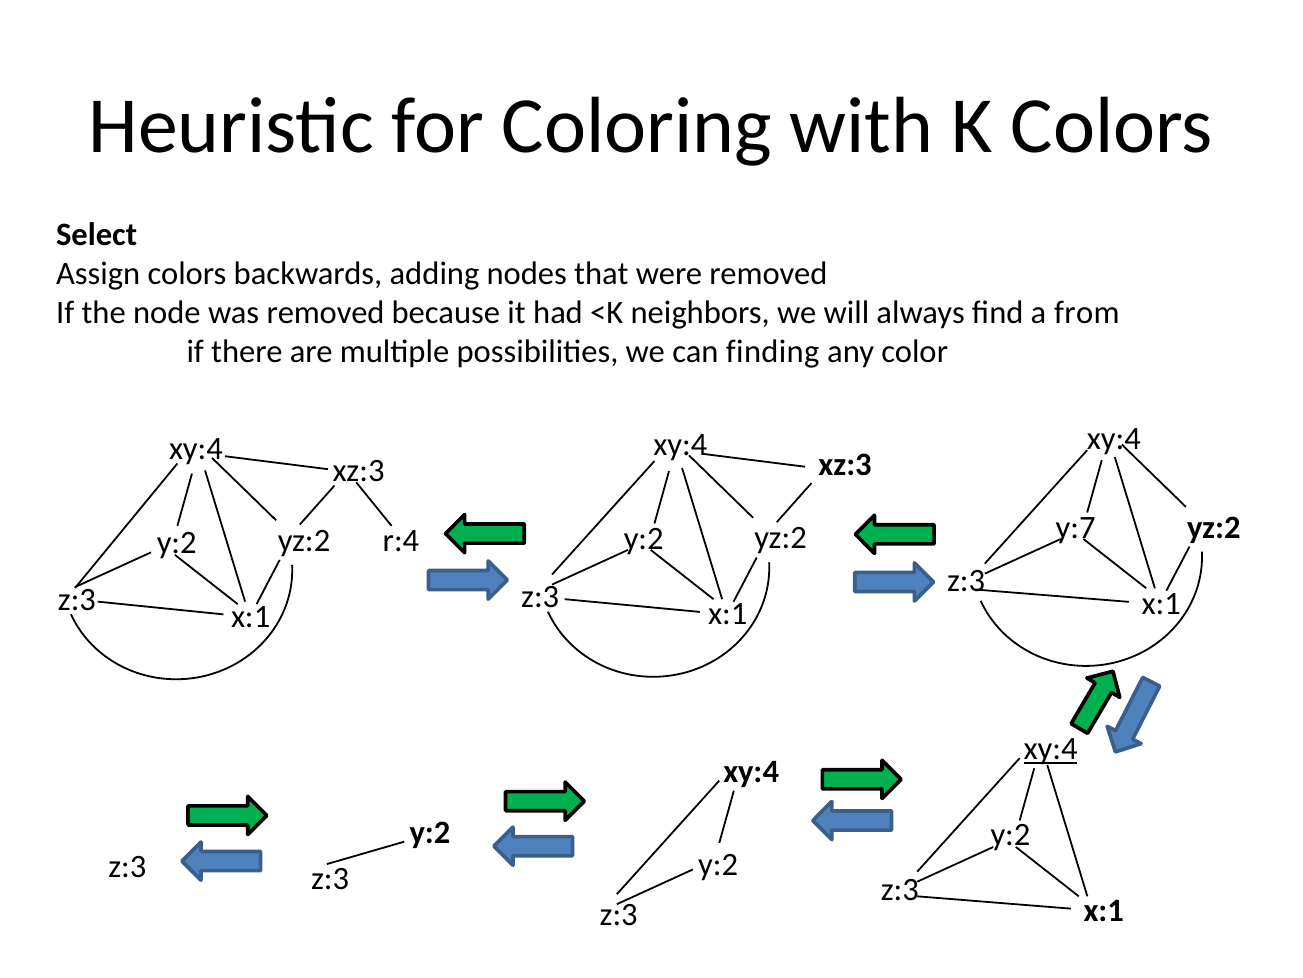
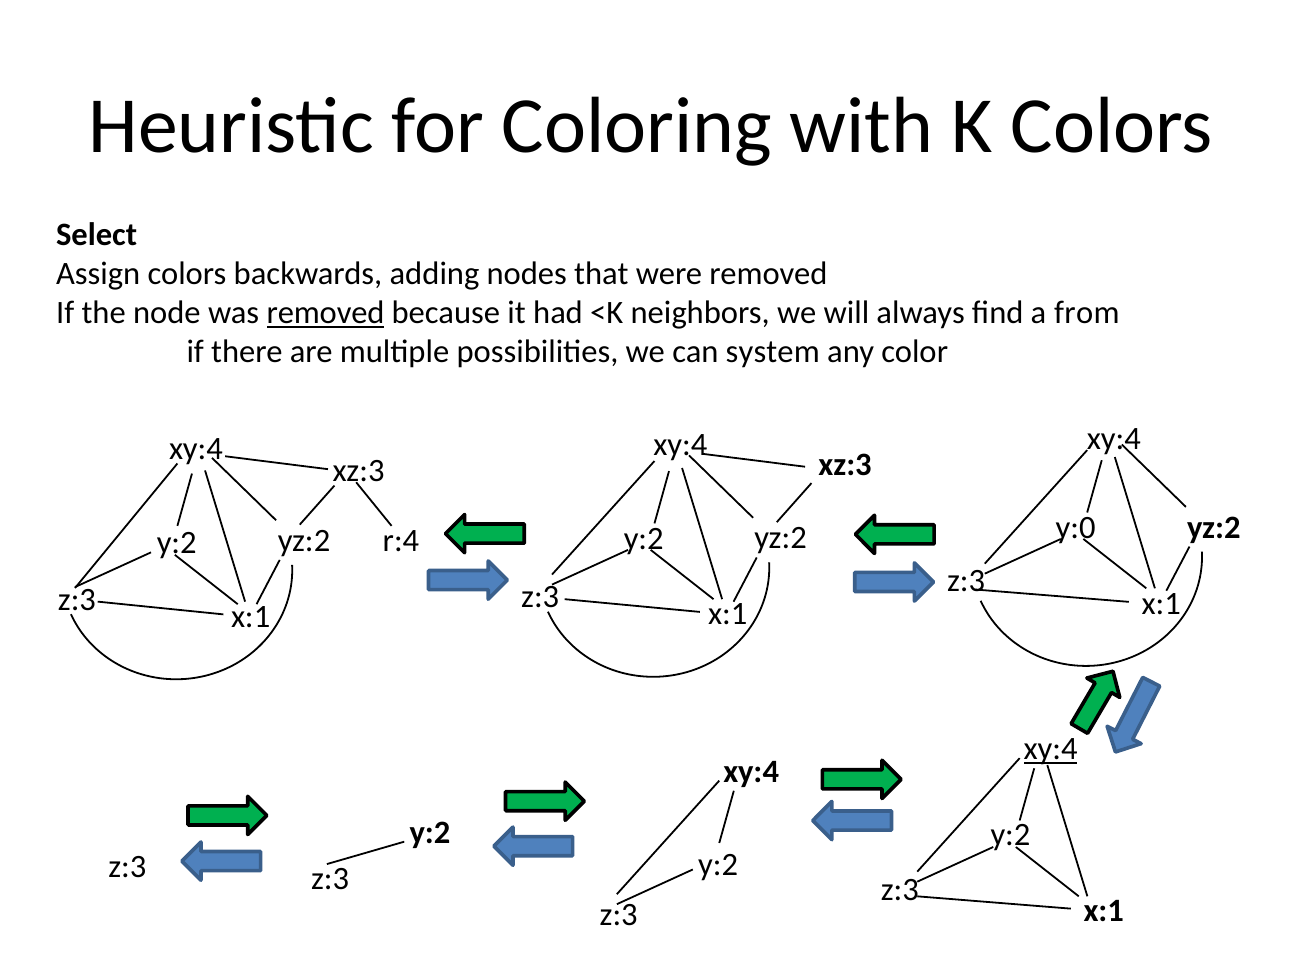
removed underline: none -> present (326, 313)
finding: finding -> system (773, 352)
y:7: y:7 -> y:0 (1076, 528)
